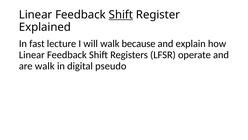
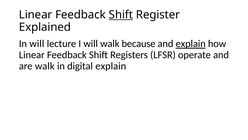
In fast: fast -> will (37, 44)
explain underline: none -> present (191, 44)
digital pseudo: pseudo -> explain (111, 66)
